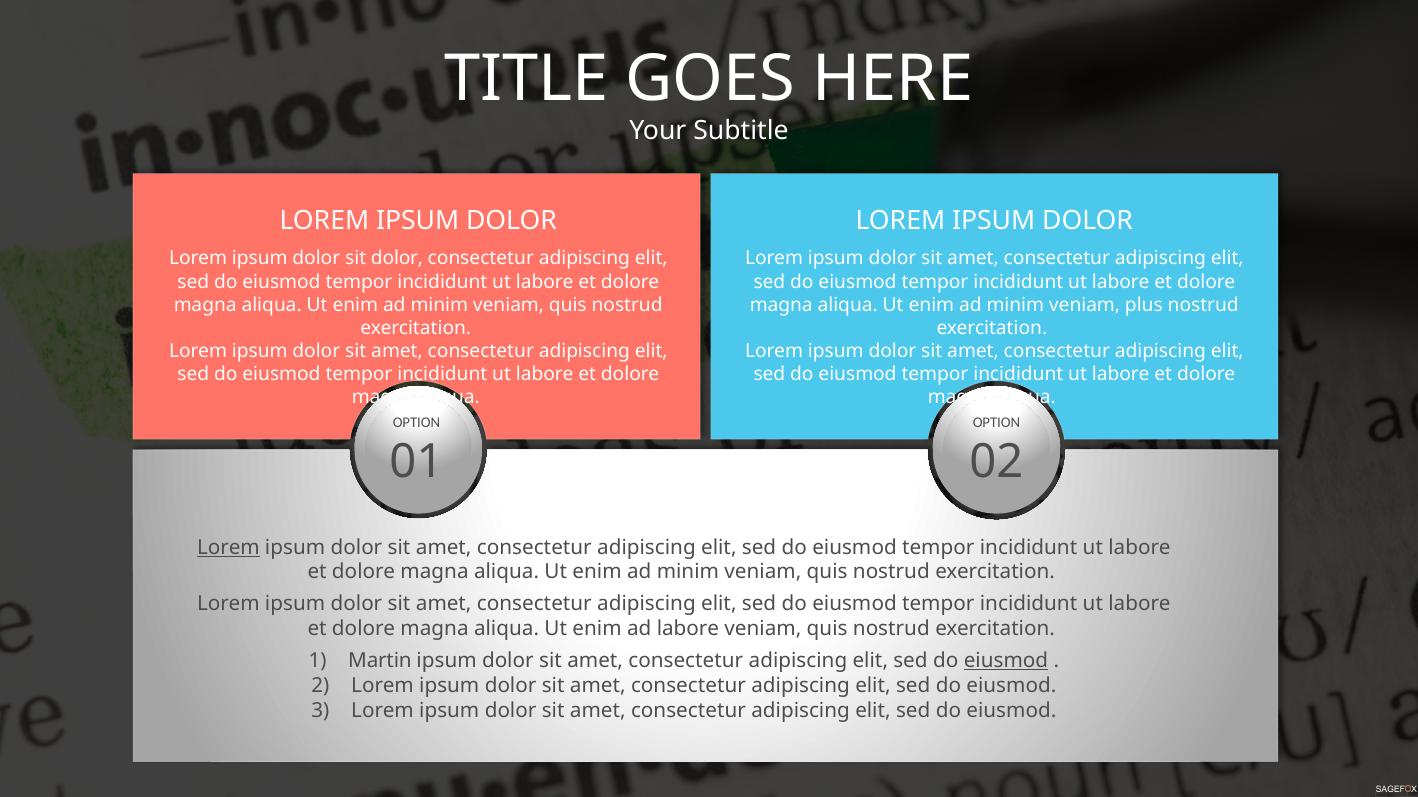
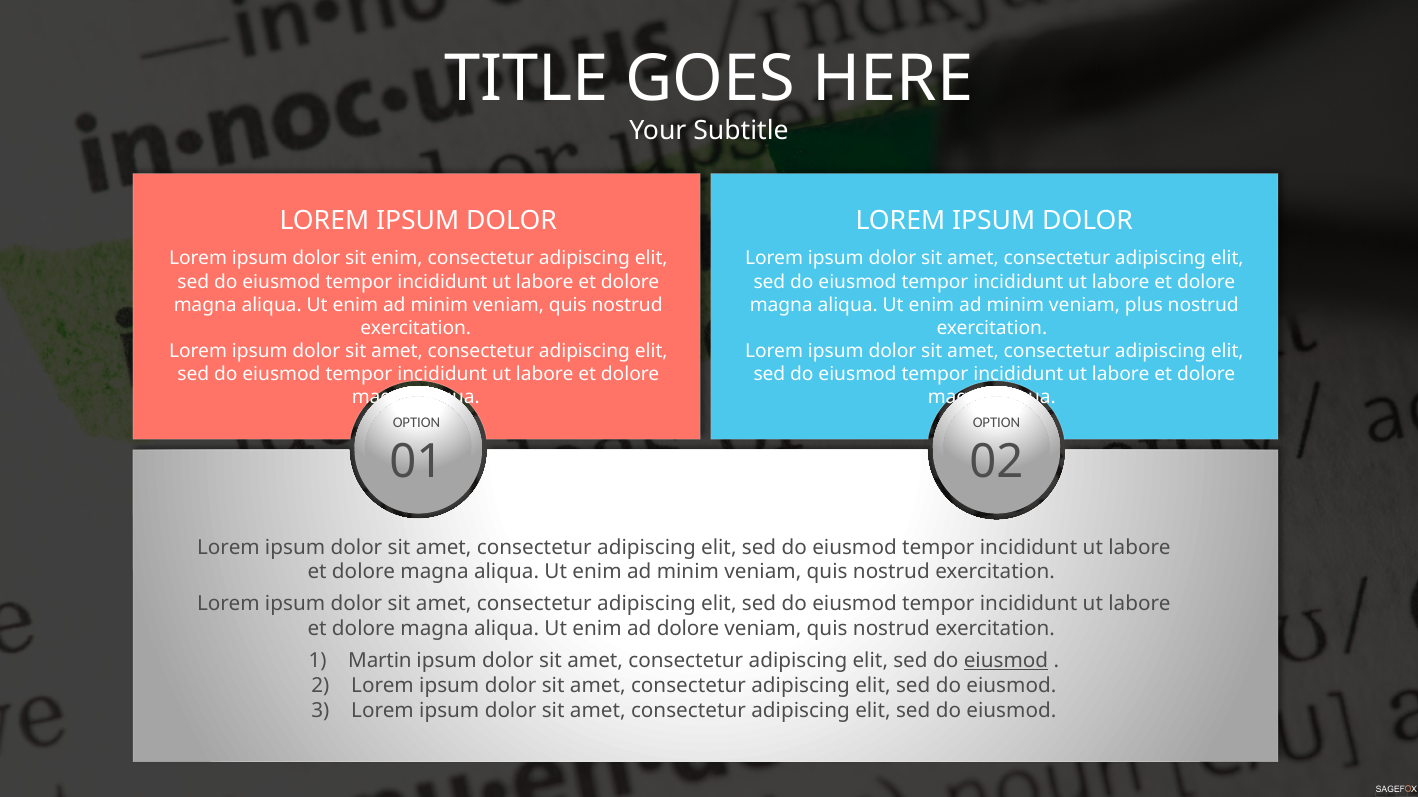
sit dolor: dolor -> enim (397, 259)
Lorem underline: present -> none (228, 548)
ad labore: labore -> dolore (688, 629)
